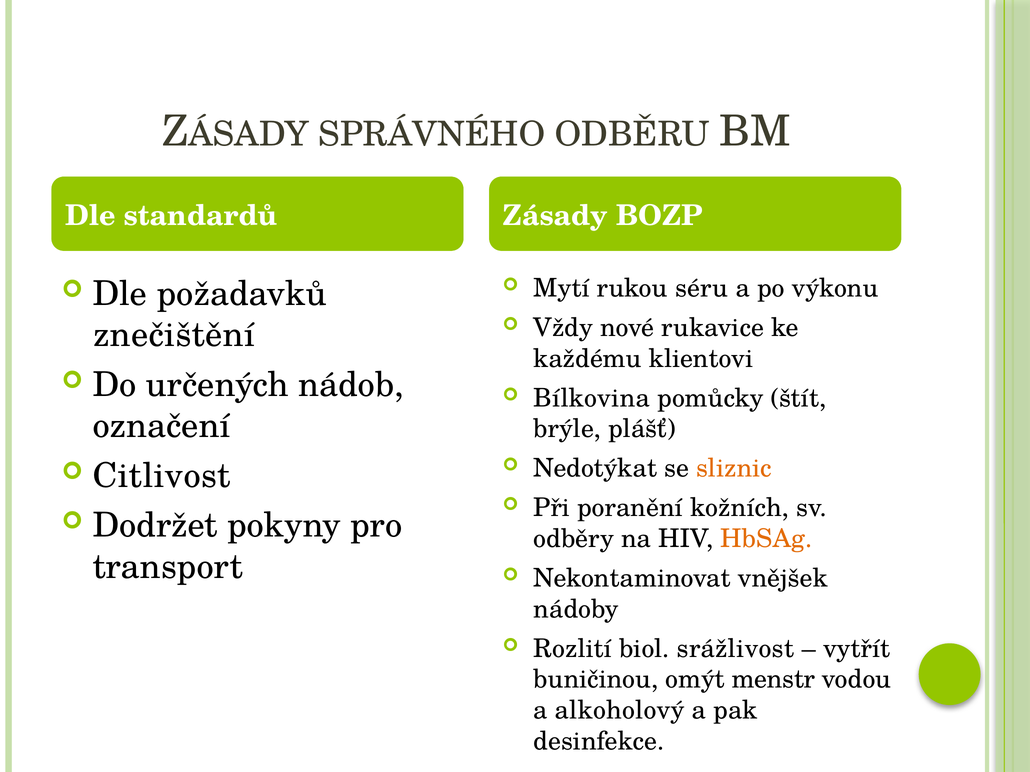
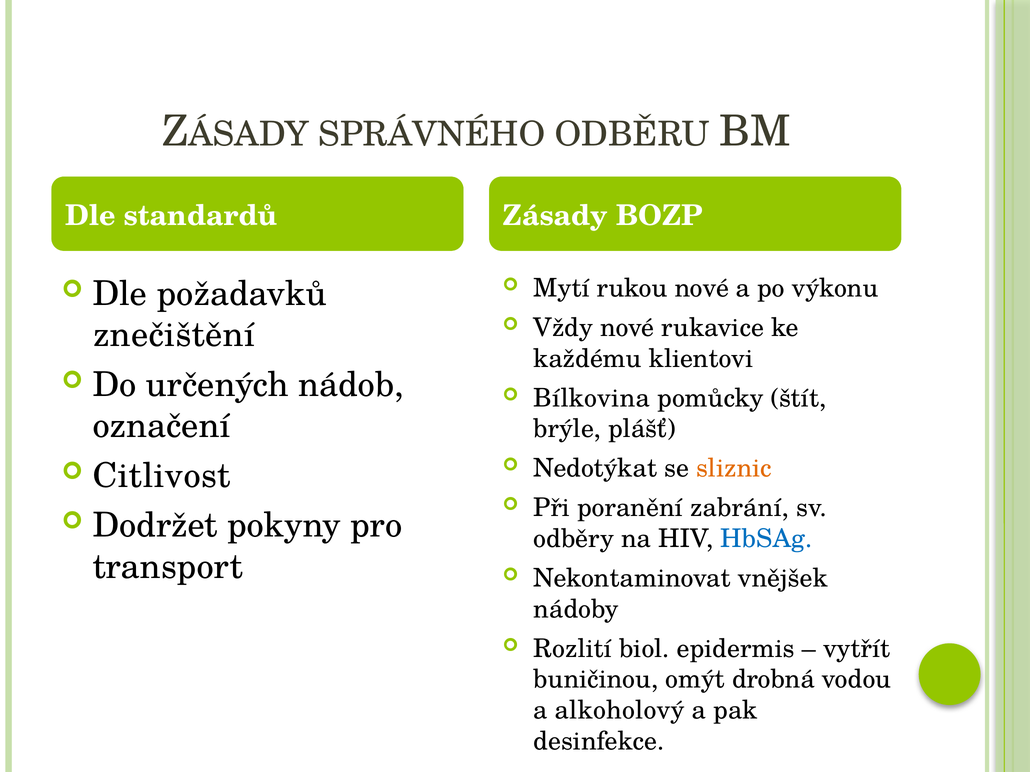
rukou séru: séru -> nové (702, 288)
kožních: kožních -> zabrání (740, 508)
HbSAg colour: orange -> blue (766, 539)
srážlivost: srážlivost -> epidermis (736, 649)
menstr: menstr -> drobná (773, 680)
